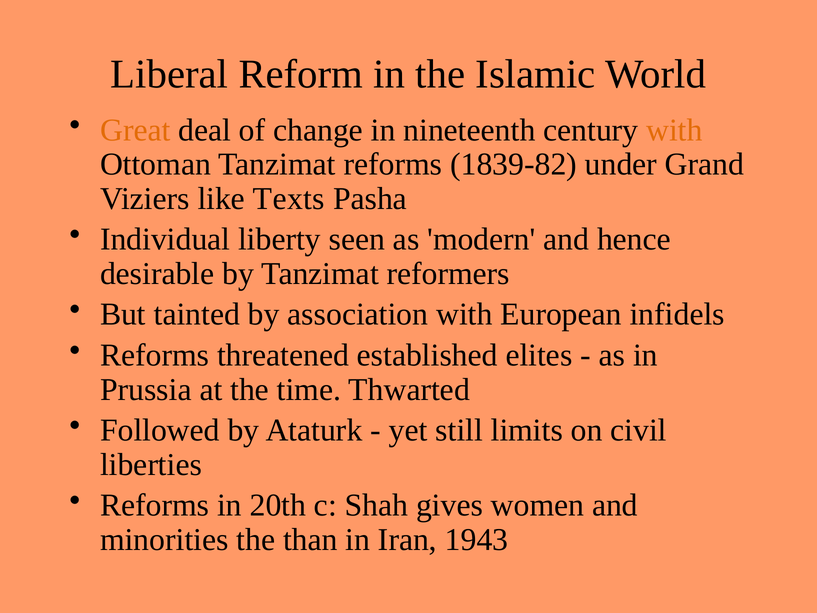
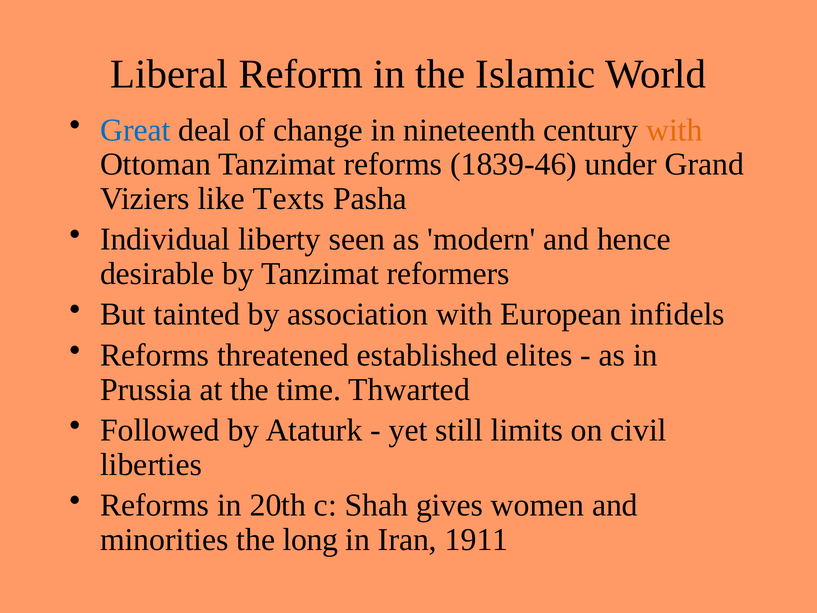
Great colour: orange -> blue (135, 130)
1839-82: 1839-82 -> 1839-46 (514, 164)
than: than -> long (310, 539)
1943: 1943 -> 1911 (477, 539)
